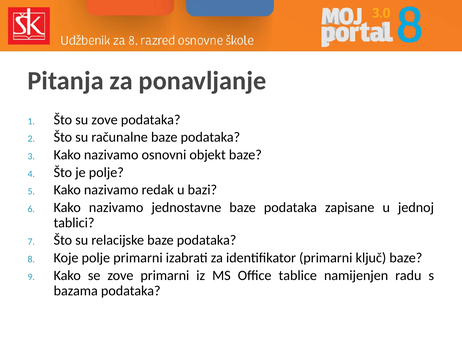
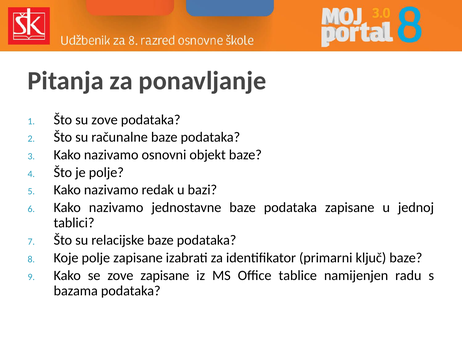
polje primarni: primarni -> zapisane (138, 257)
zove primarni: primarni -> zapisane (165, 275)
